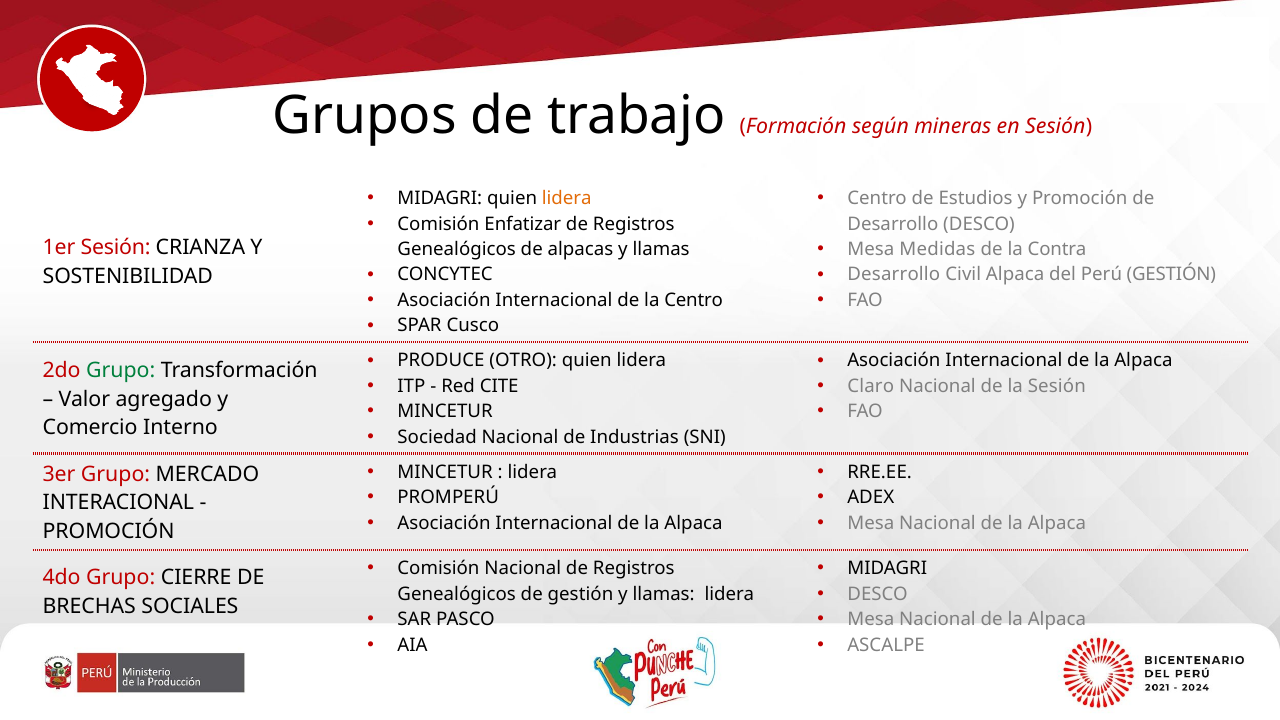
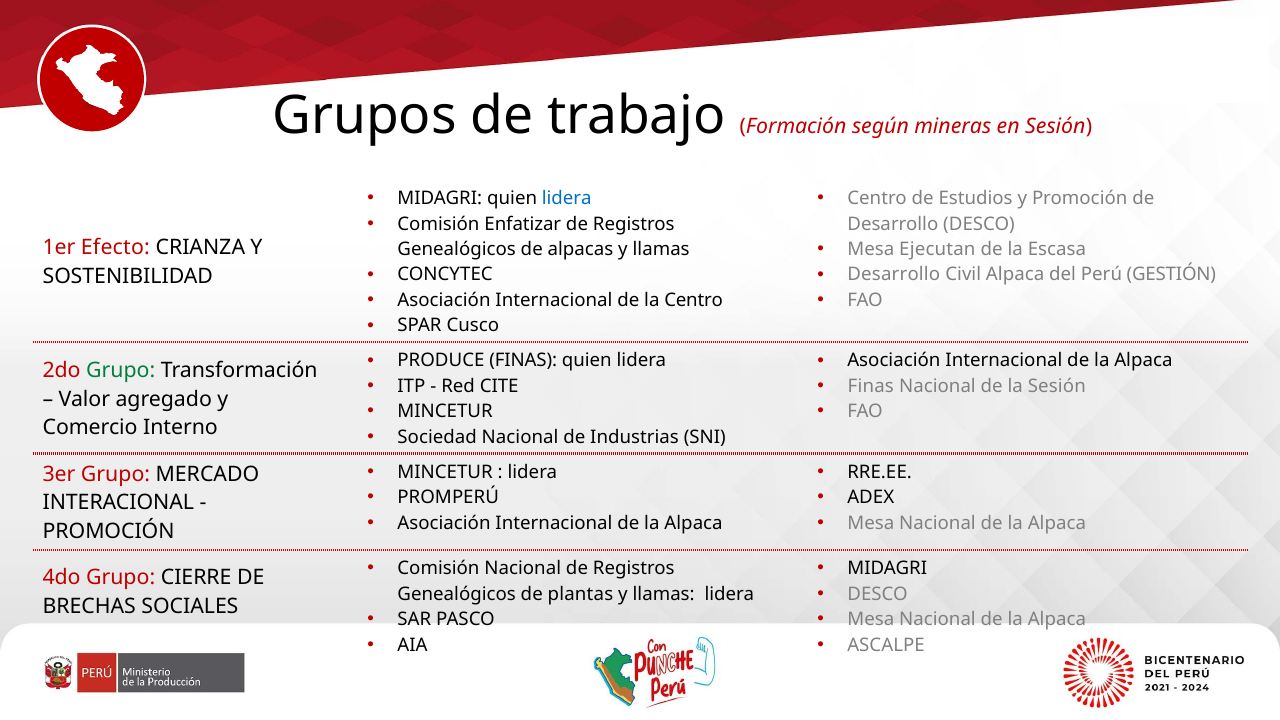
lidera colour: orange -> blue (567, 198)
Medidas: Medidas -> Ejecutan (937, 249)
Contra: Contra -> Escasa (1057, 249)
1er Sesión: Sesión -> Efecto (115, 248)
PRODUCE OTRO: OTRO -> FINAS (523, 361)
Claro: Claro -> Finas (871, 386)
de gestión: gestión -> plantas (580, 594)
